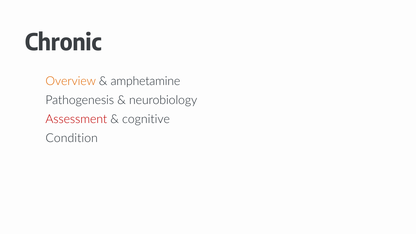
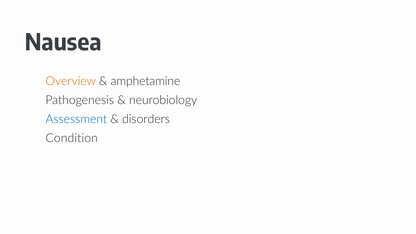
Chronic: Chronic -> Nausea (63, 43)
Assessment colour: red -> blue (76, 119)
cognitive: cognitive -> disorders (146, 119)
